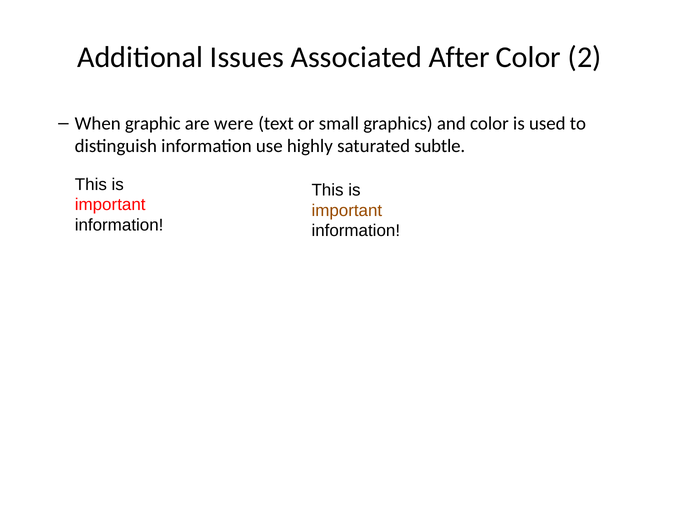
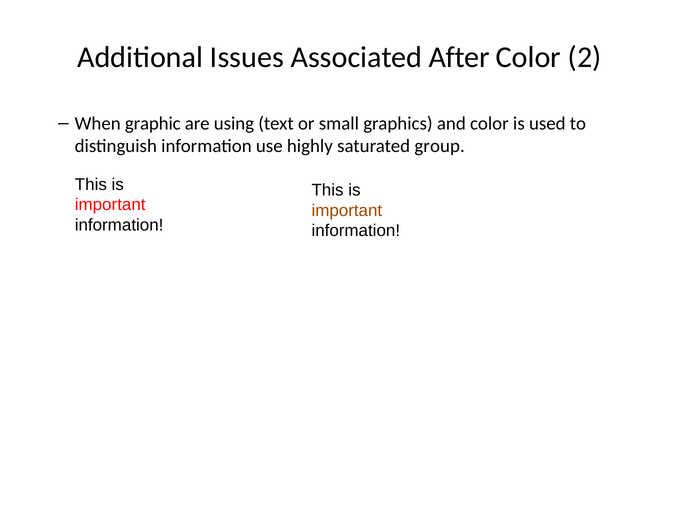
were: were -> using (234, 124)
subtle: subtle -> group (440, 146)
